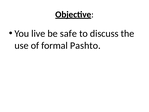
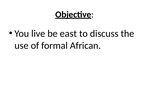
safe: safe -> east (68, 33)
Pashto: Pashto -> African (85, 45)
